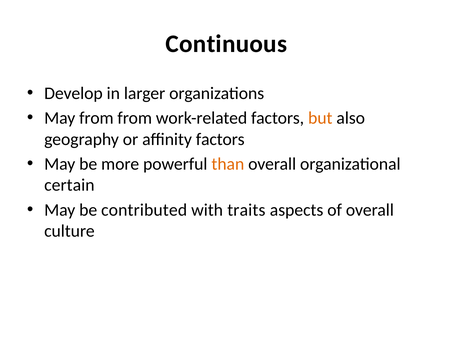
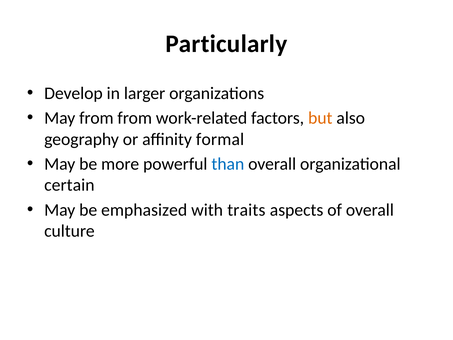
Continuous: Continuous -> Particularly (226, 44)
affinity factors: factors -> formal (220, 139)
than colour: orange -> blue (228, 164)
contributed: contributed -> emphasized (144, 210)
